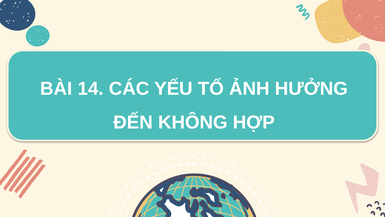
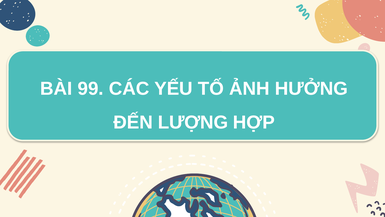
14: 14 -> 99 (91, 88)
KHÔNG: KHÔNG -> LƯỢNG (193, 122)
